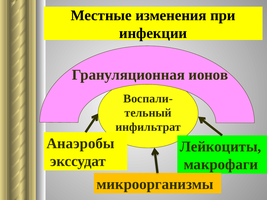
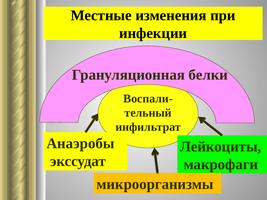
ионов: ионов -> белки (208, 75)
